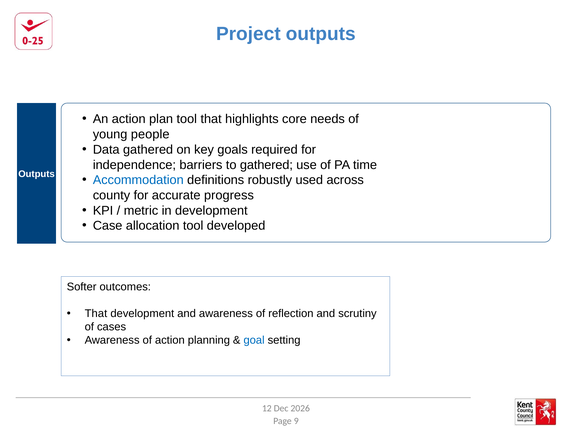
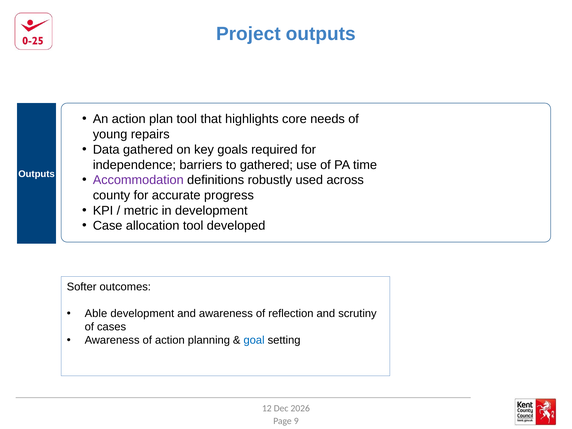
people: people -> repairs (150, 134)
Accommodation colour: blue -> purple (138, 180)
That: That -> Able (96, 314)
